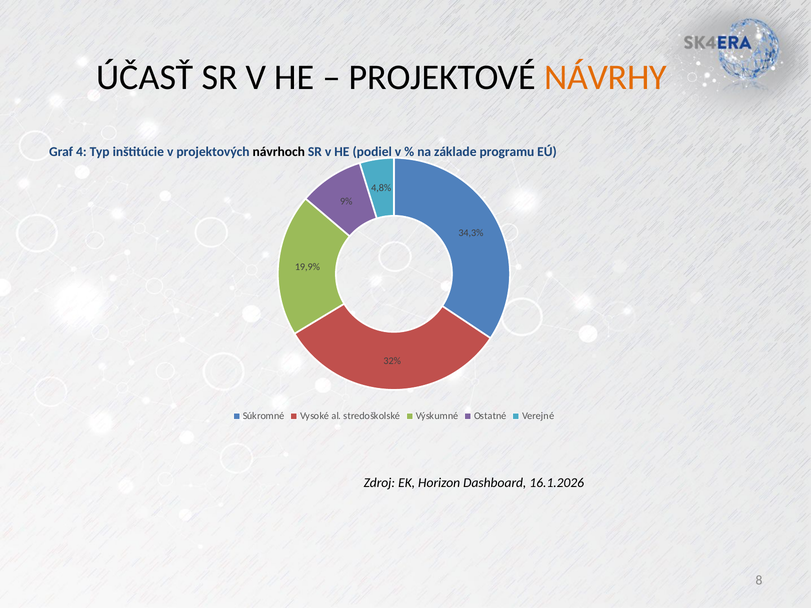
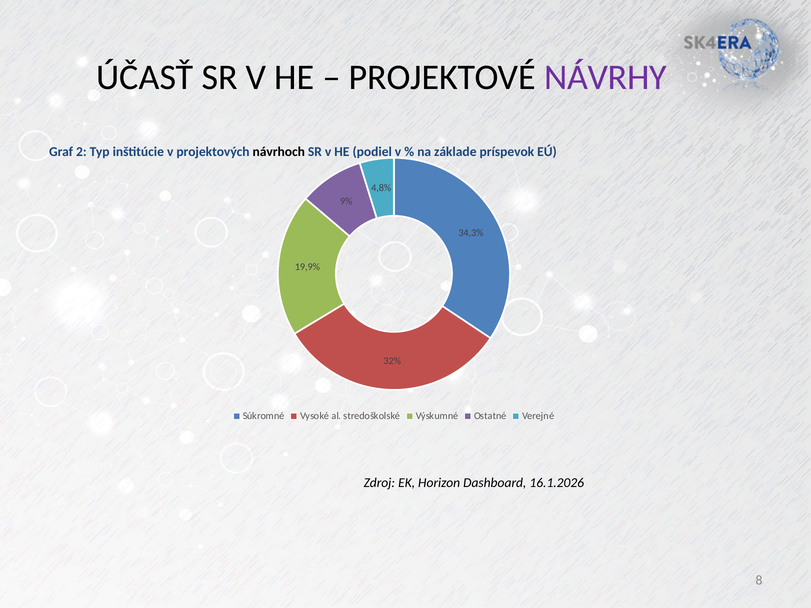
NÁVRHY colour: orange -> purple (606, 78)
4: 4 -> 2 (81, 152)
programu: programu -> príspevok (507, 152)
